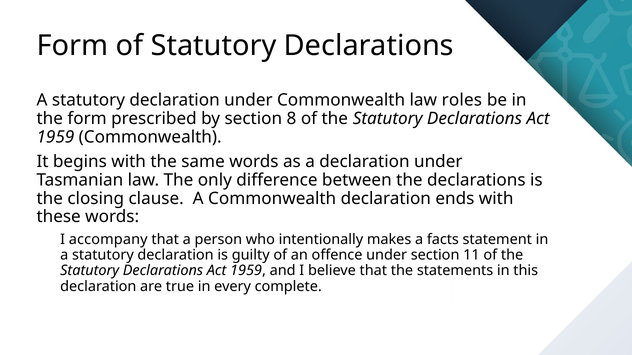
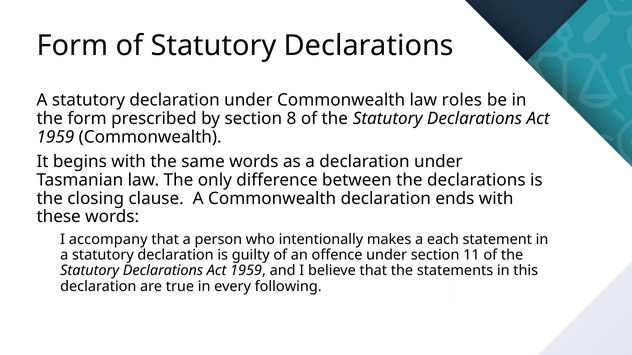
facts: facts -> each (443, 240)
complete: complete -> following (288, 287)
